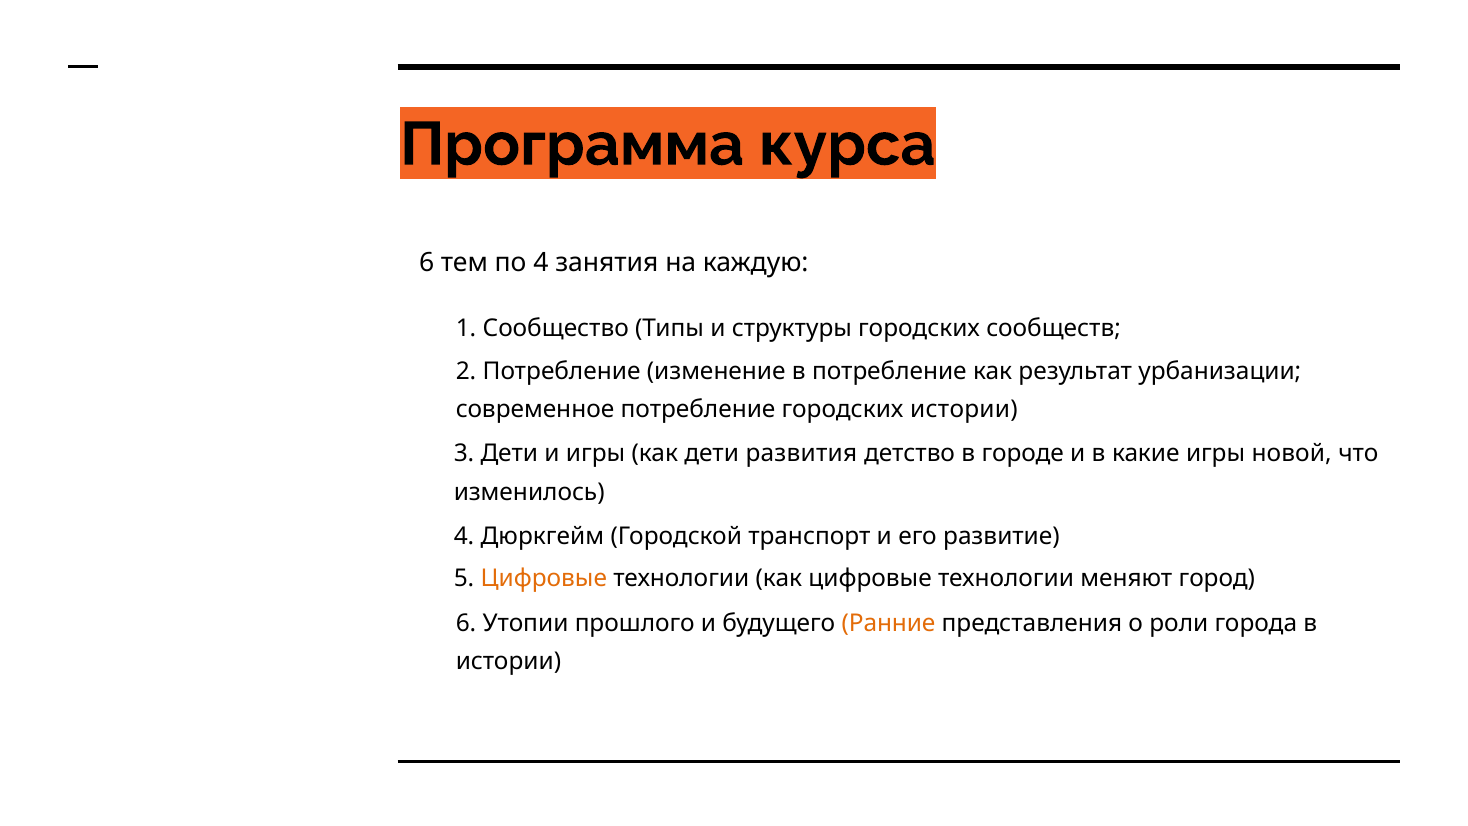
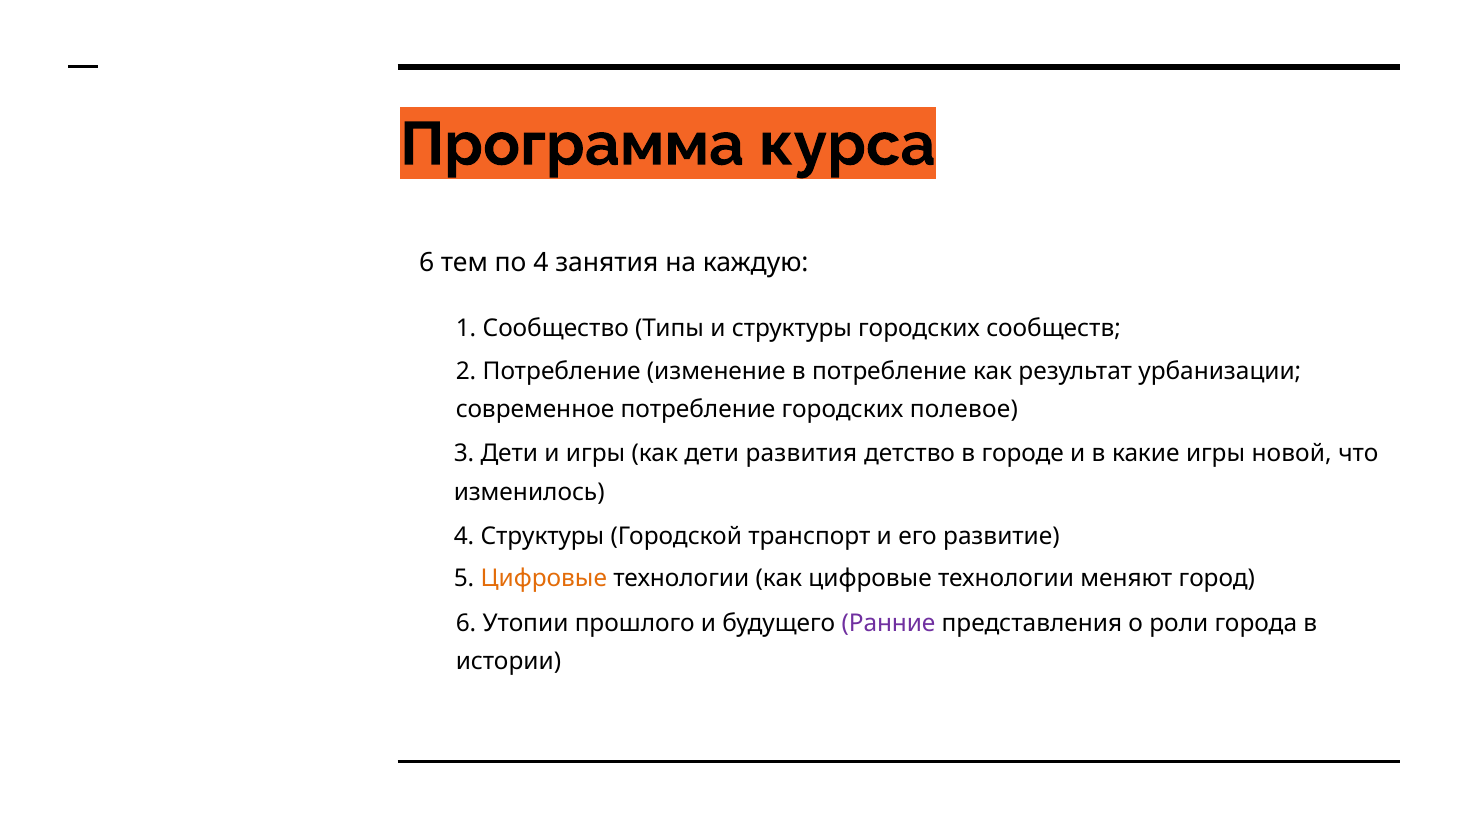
городских истории: истории -> полевое (964, 409)
4 Дюркгейм: Дюркгейм -> Структуры (542, 536)
Ранние colour: orange -> purple (888, 623)
